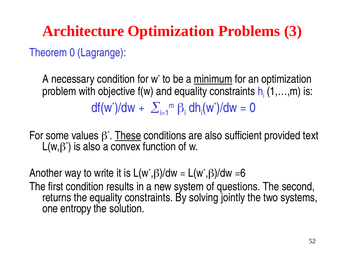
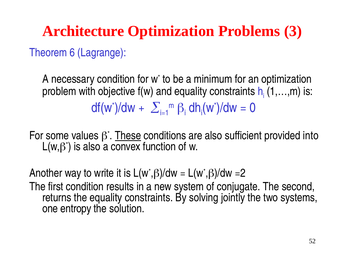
Theorem 0: 0 -> 6 (72, 53)
minimum underline: present -> none (213, 79)
text: text -> into (311, 136)
=6: =6 -> =2 (240, 174)
questions: questions -> conjugate (239, 187)
